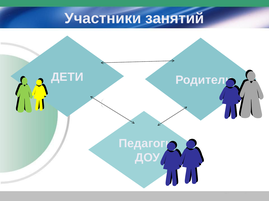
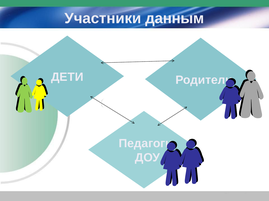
занятий: занятий -> данным (175, 18)
